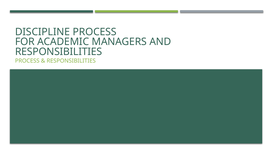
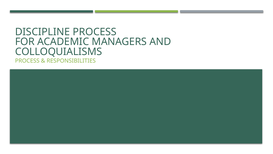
RESPONSIBILITIES: RESPONSIBILITIES -> COLLOQUIALISMS (59, 51)
